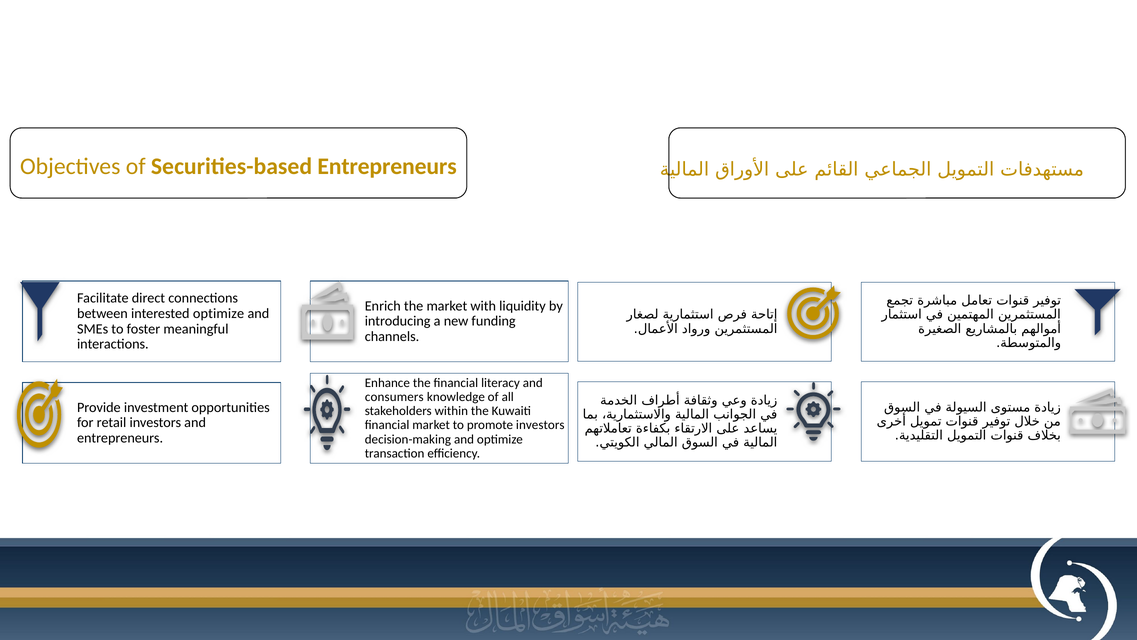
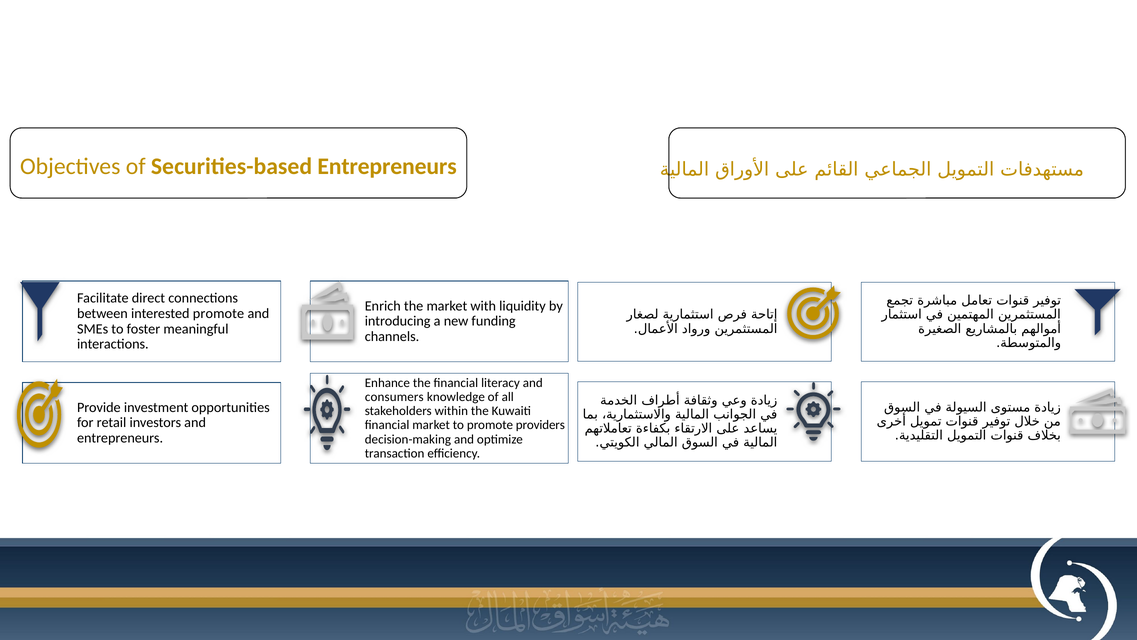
interested optimize: optimize -> promote (219, 313)
promote investors: investors -> providers (540, 425)
